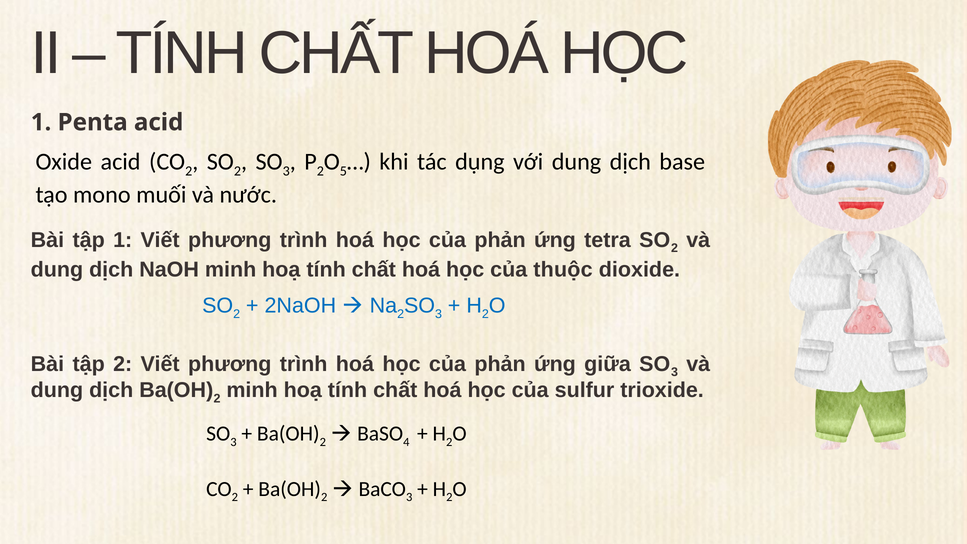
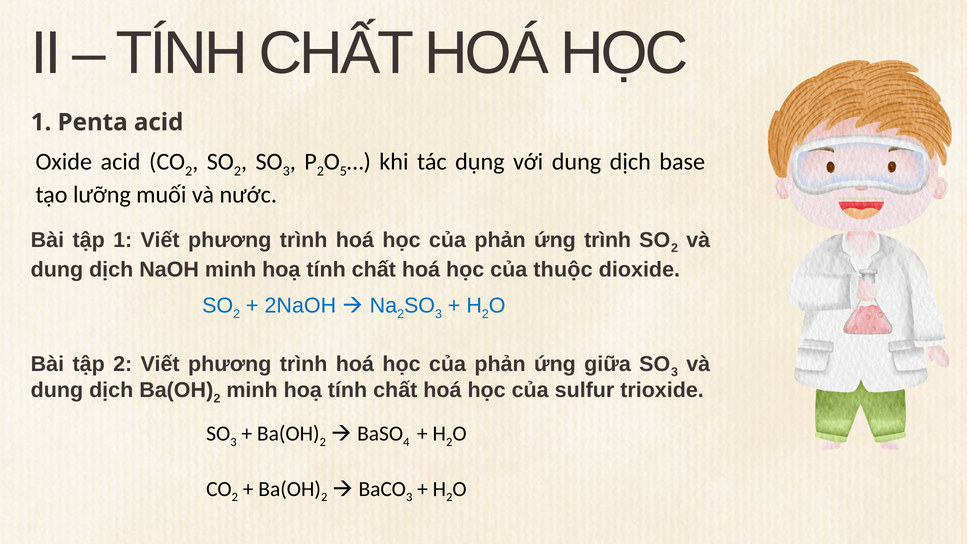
mono: mono -> lưỡng (102, 195)
ứng tetra: tetra -> trình (608, 240)
